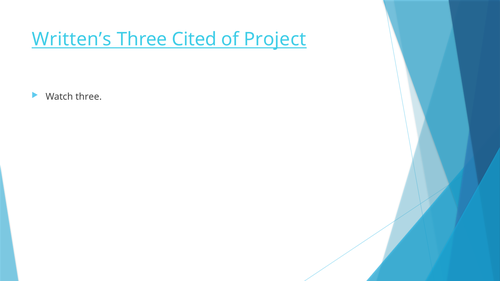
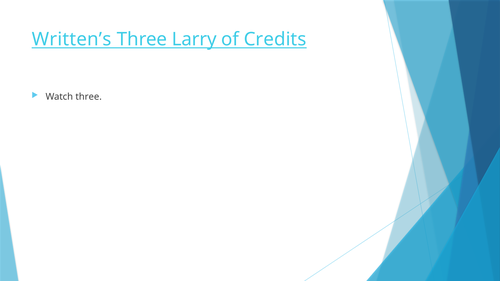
Cited: Cited -> Larry (194, 39)
Project: Project -> Credits (275, 39)
